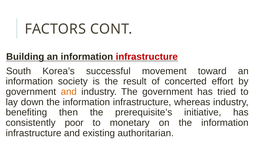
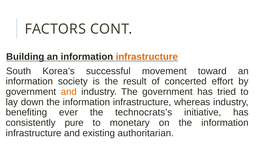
infrastructure colour: red -> orange (147, 57)
then: then -> ever (68, 112)
prerequisite’s: prerequisite’s -> technocrats’s (144, 112)
poor: poor -> pure (74, 123)
